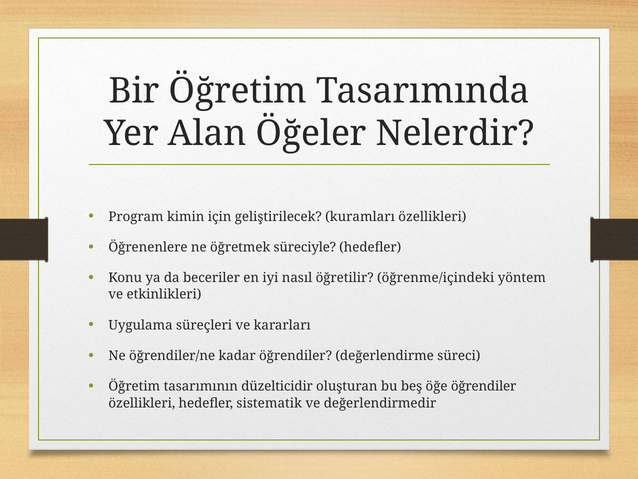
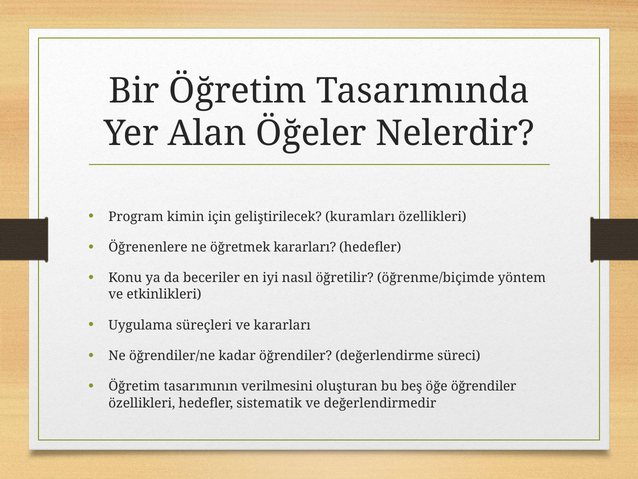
öğretmek süreciyle: süreciyle -> kararları (305, 247)
öğrenme/içindeki: öğrenme/içindeki -> öğrenme/biçimde (436, 278)
düzelticidir: düzelticidir -> verilmesini (277, 386)
